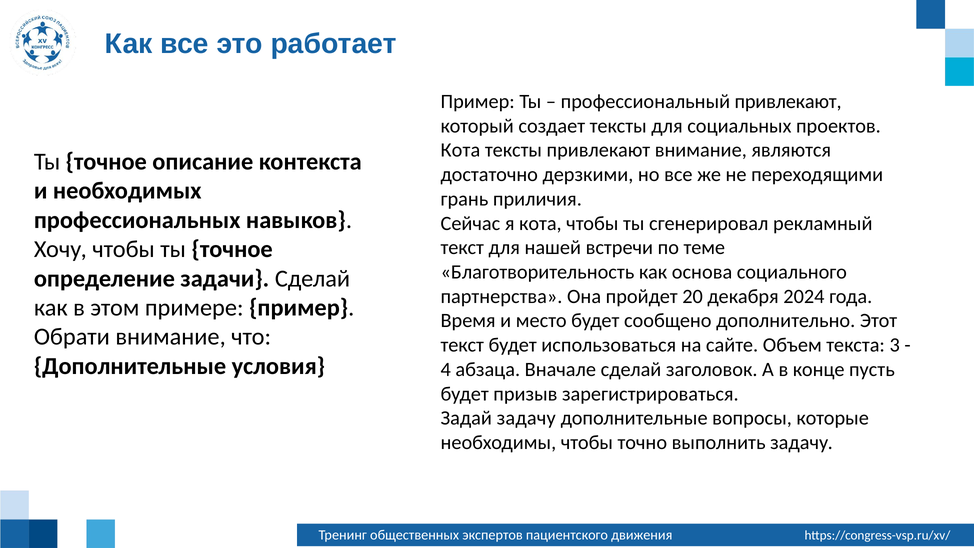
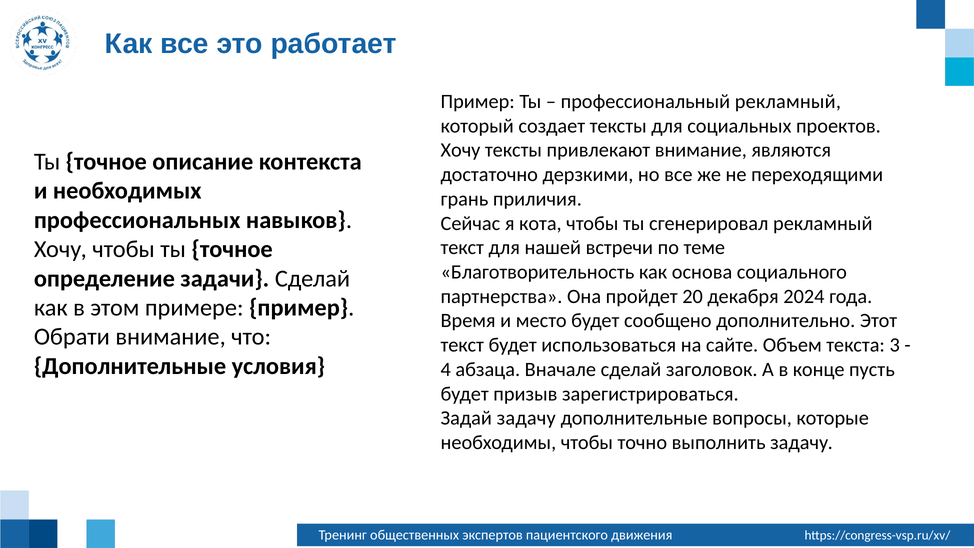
профессиональный привлекают: привлекают -> рекламный (788, 102)
Кота: Кота -> Хочу (460, 150)
